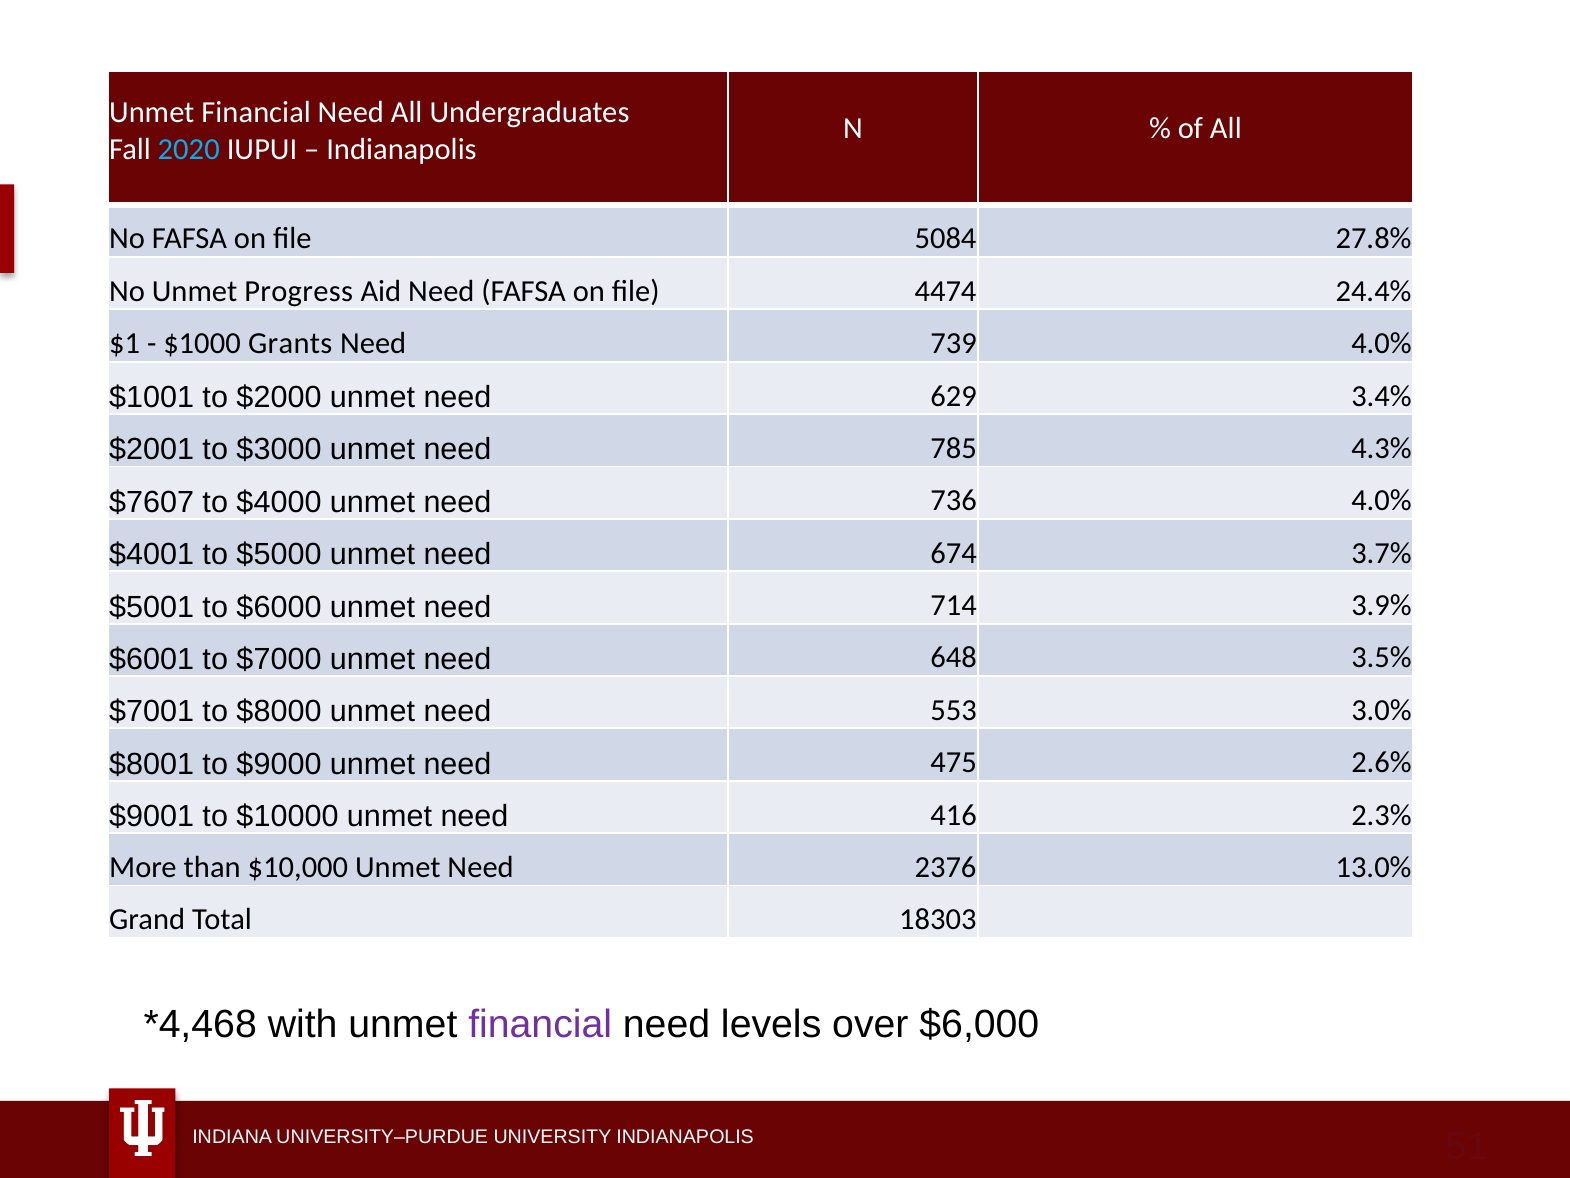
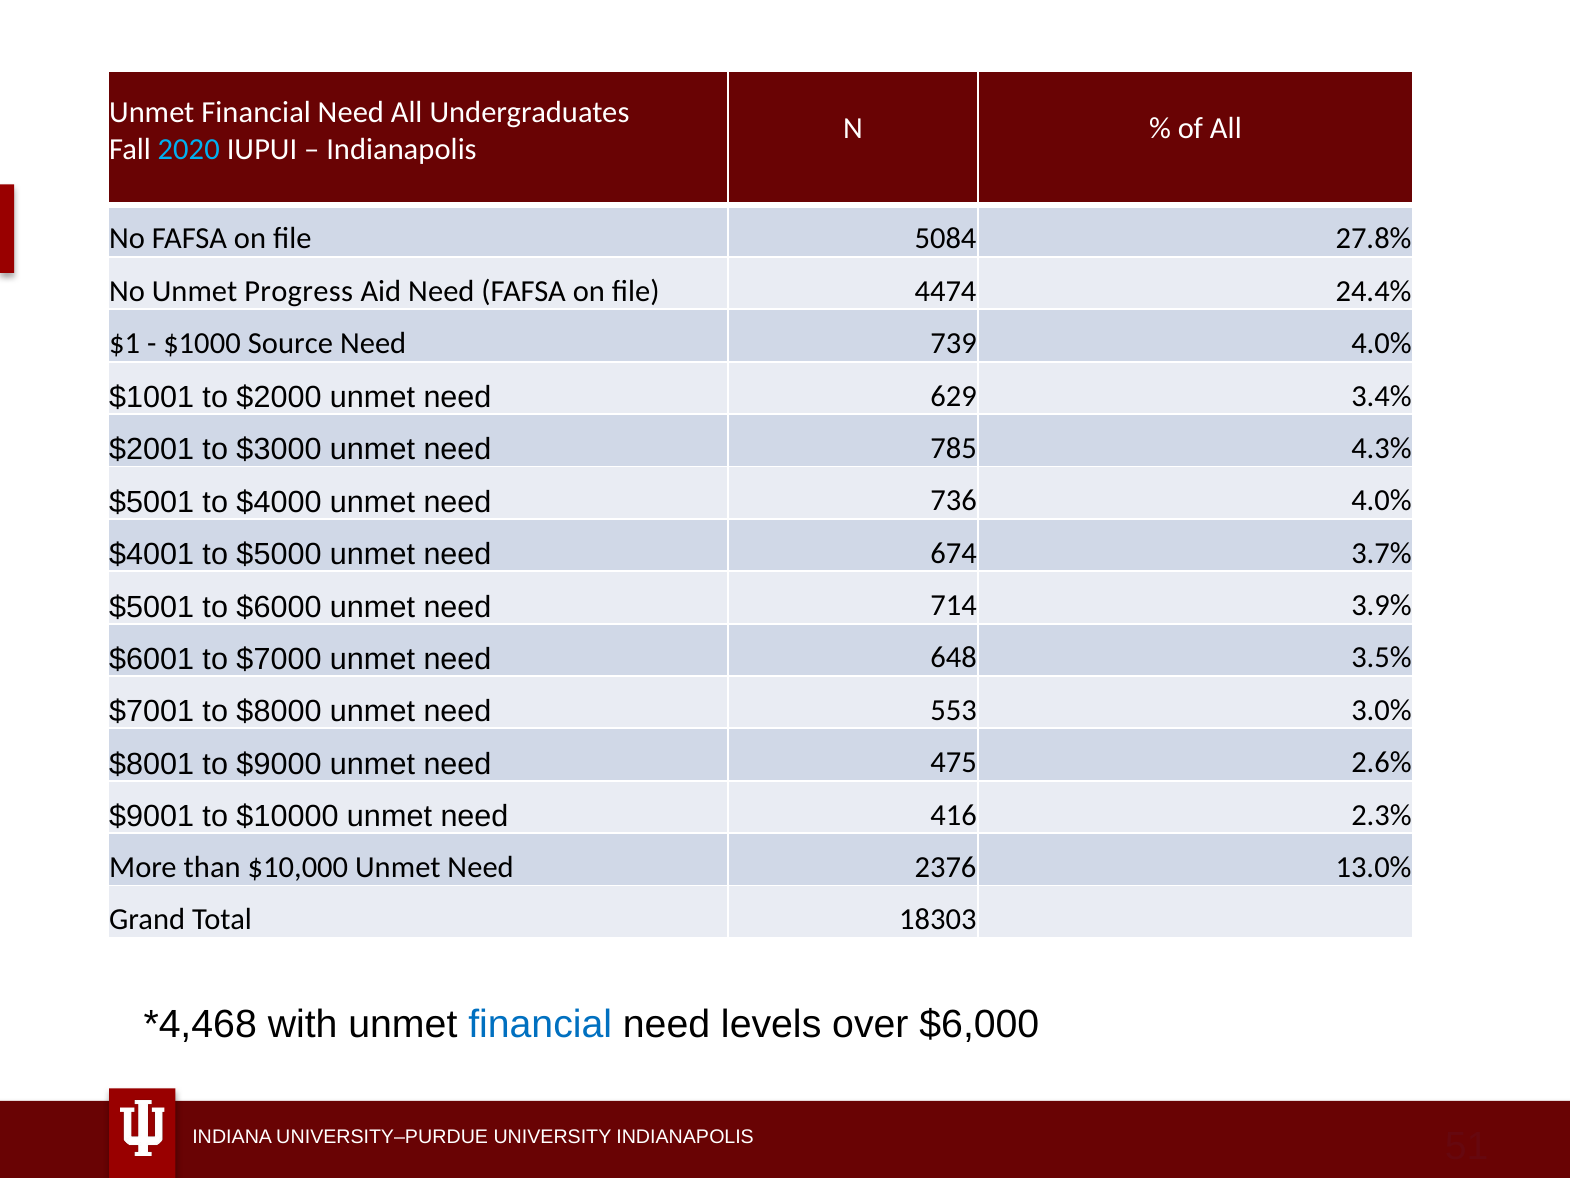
Grants: Grants -> Source (290, 343)
$7607: $7607 -> $5001 (152, 502)
financial colour: purple -> blue (540, 1024)
